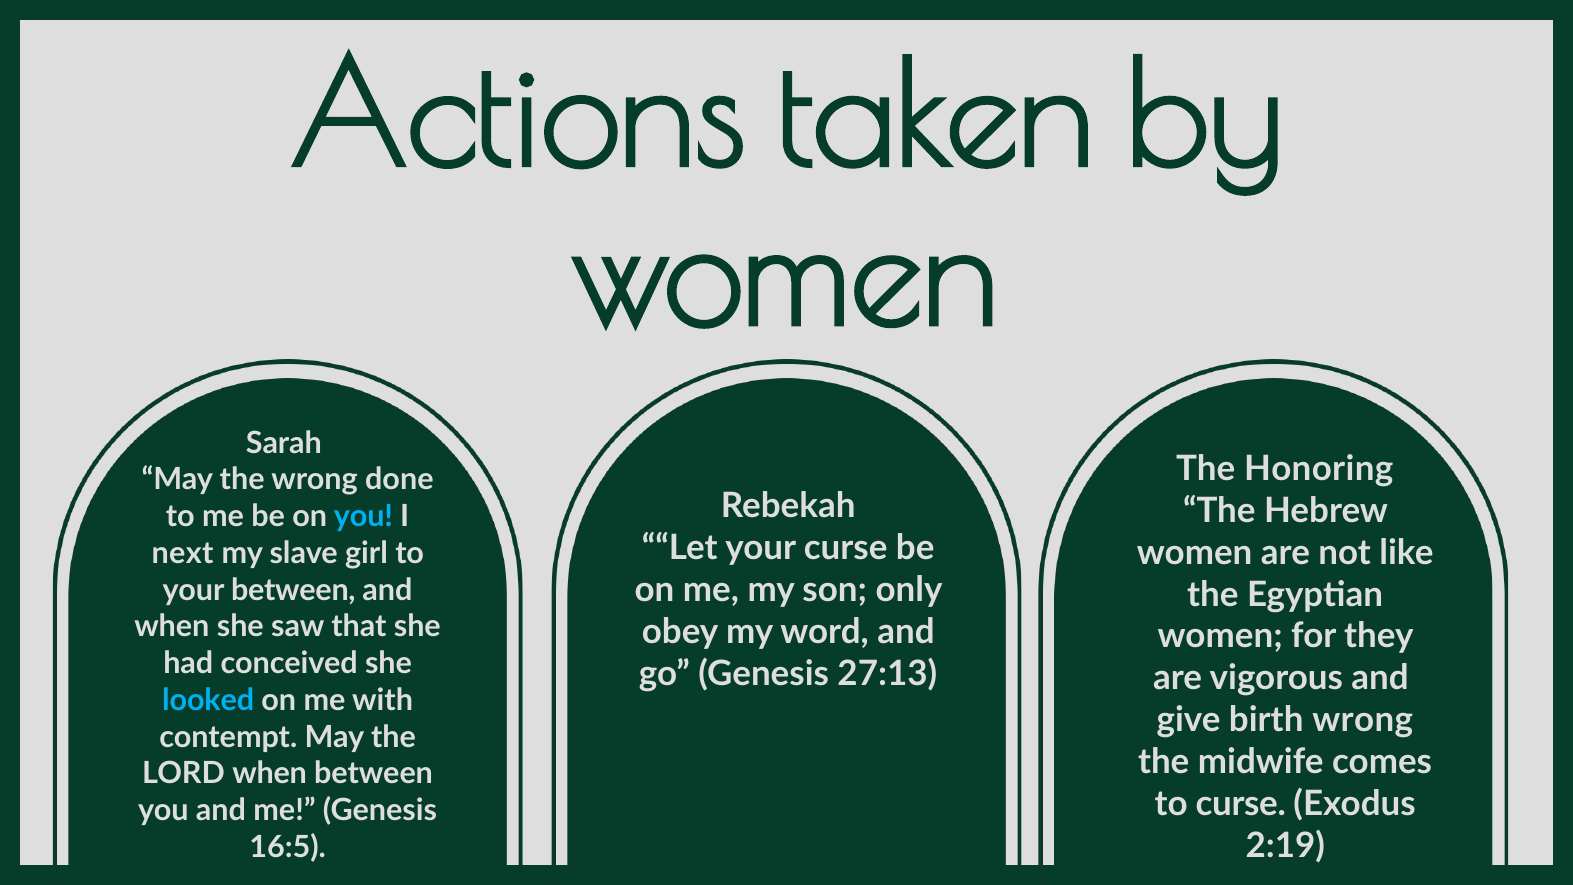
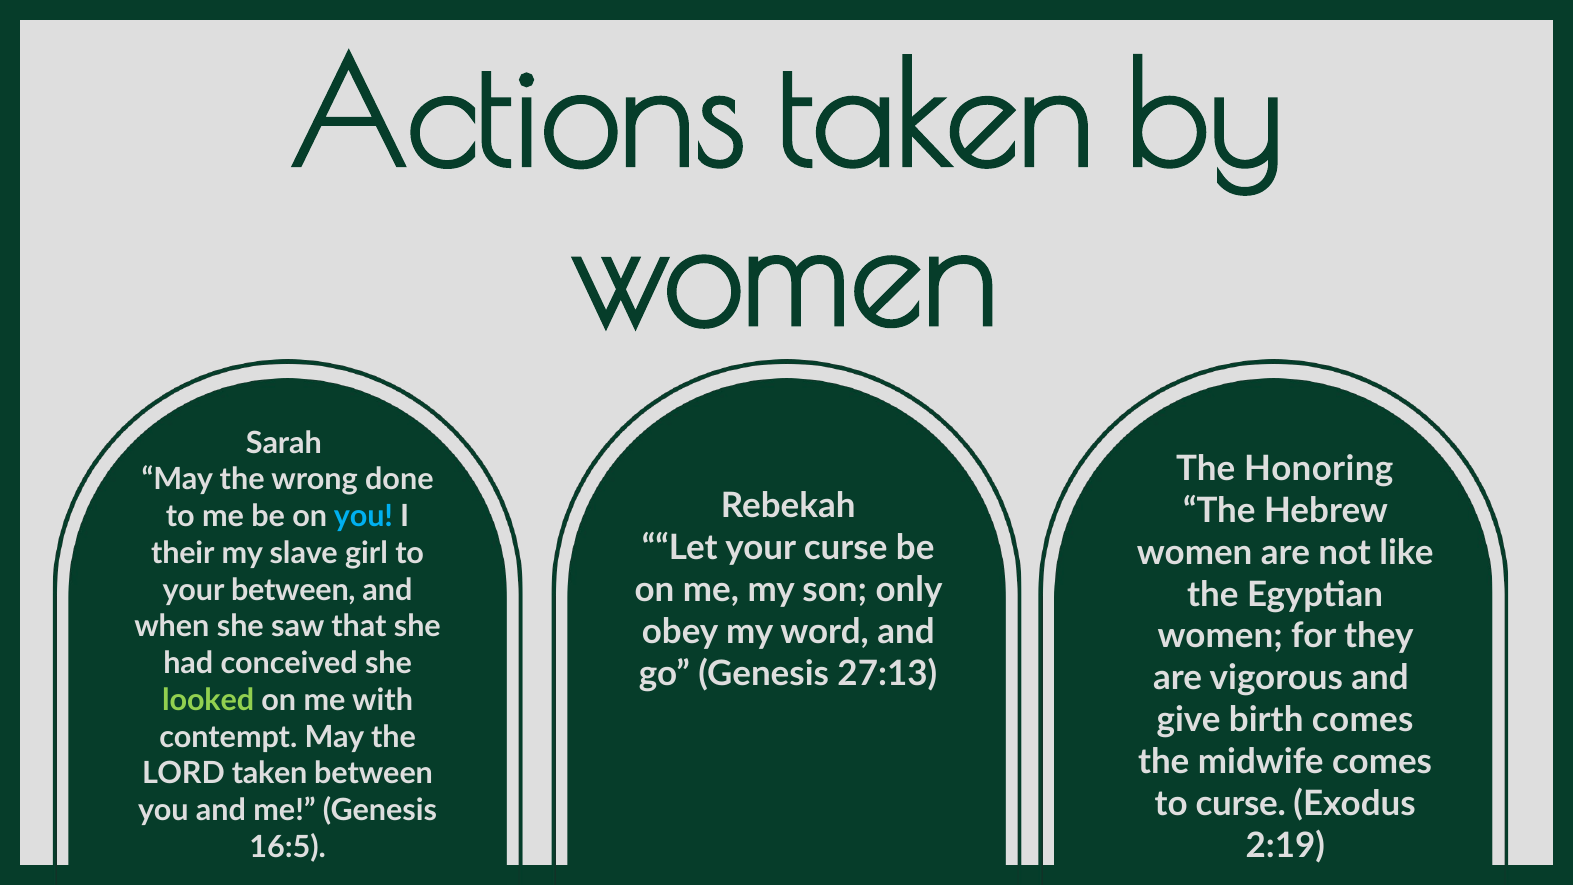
next: next -> their (183, 553)
looked colour: light blue -> light green (208, 700)
birth wrong: wrong -> comes (1363, 720)
LORD when: when -> taken (270, 774)
